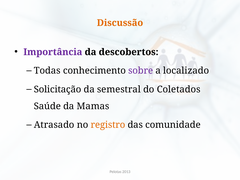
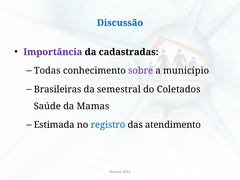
Discussão colour: orange -> blue (120, 23)
descobertos: descobertos -> cadastradas (129, 52)
localizado: localizado -> município (186, 71)
Solicitação: Solicitação -> Brasileiras (58, 89)
Atrasado: Atrasado -> Estimada (54, 125)
registro colour: orange -> blue (108, 125)
comunidade: comunidade -> atendimento (173, 125)
